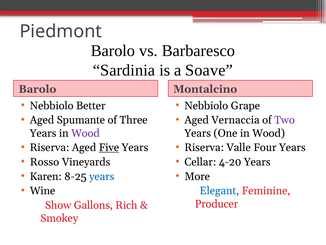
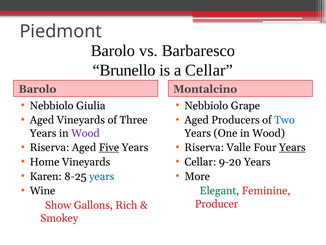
Sardinia: Sardinia -> Brunello (124, 70)
a Soave: Soave -> Cellar (209, 70)
Better: Better -> Giulia (91, 105)
Aged Spumante: Spumante -> Vineyards (81, 120)
Vernaccia: Vernaccia -> Producers (236, 120)
Two colour: purple -> blue (285, 120)
Years underline: none -> present (292, 147)
Rosso: Rosso -> Home (45, 162)
4-20: 4-20 -> 9-20 (230, 162)
Elegant colour: blue -> green (219, 190)
